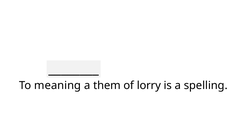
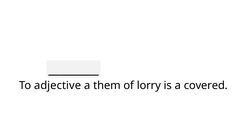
meaning: meaning -> adjective (58, 85)
spelling: spelling -> covered (206, 85)
